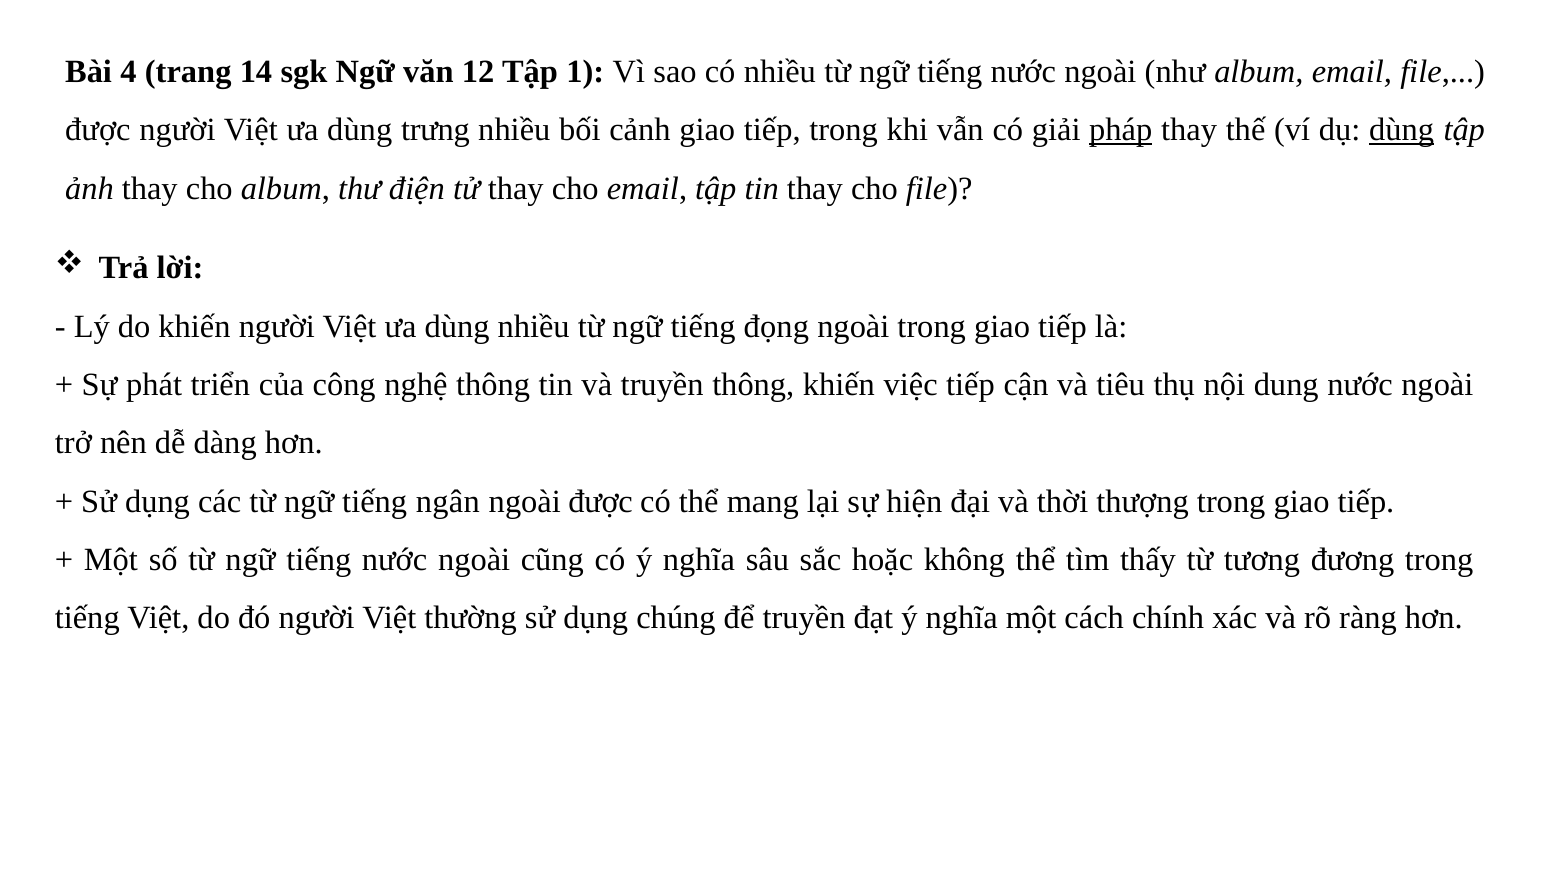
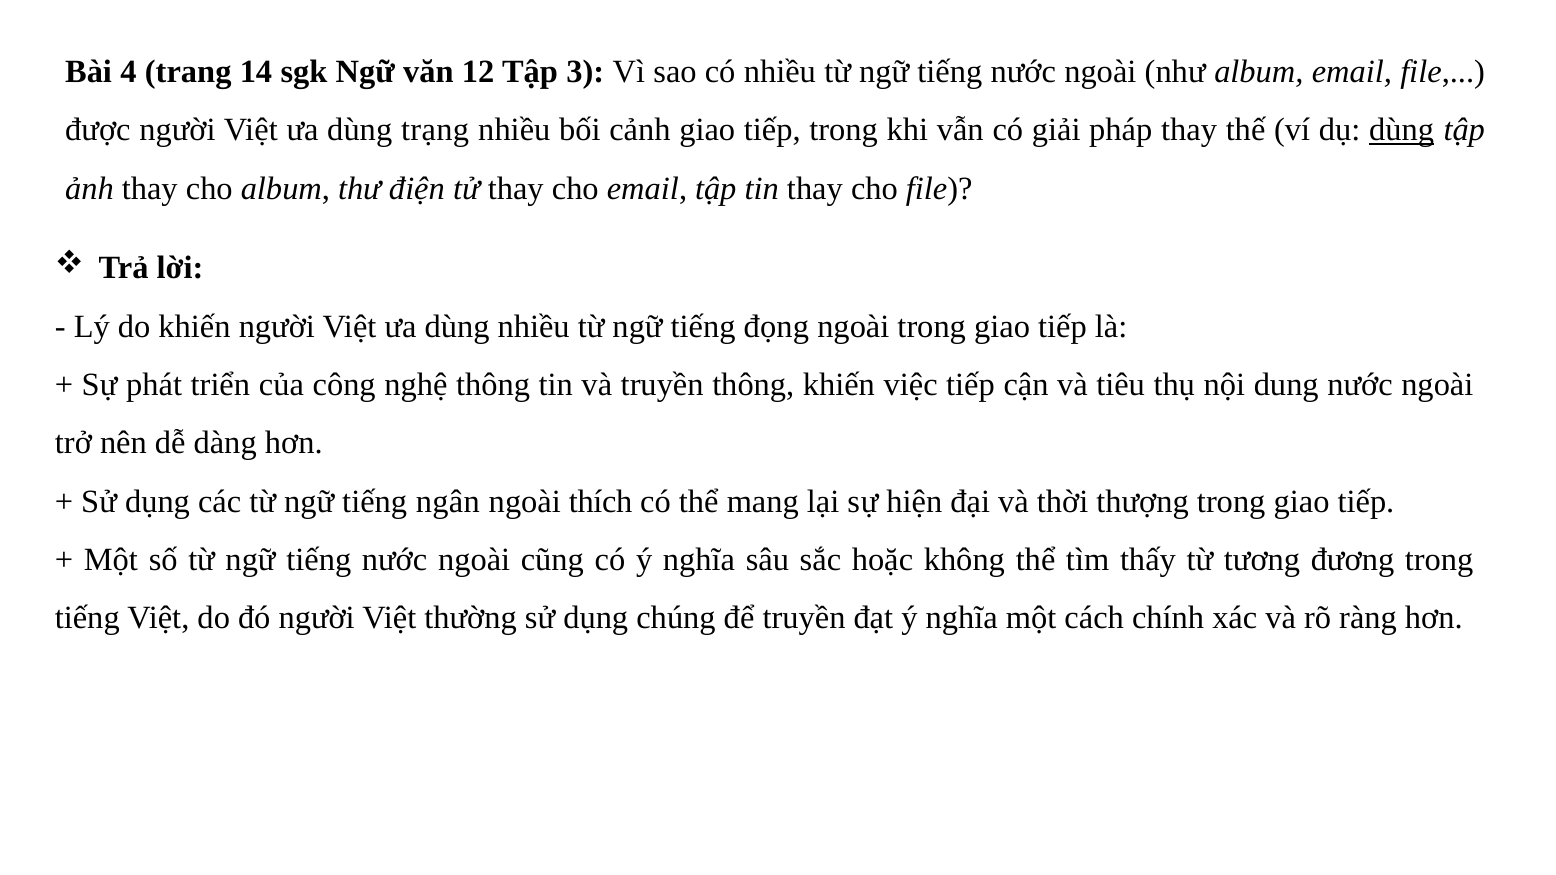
1: 1 -> 3 (585, 72)
trưng: trưng -> trạng (435, 130)
pháp underline: present -> none (1121, 130)
ngoài được: được -> thích (601, 502)
